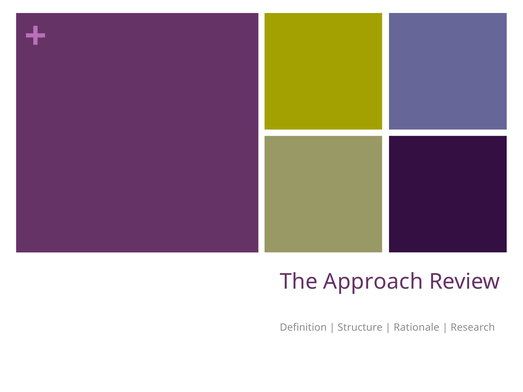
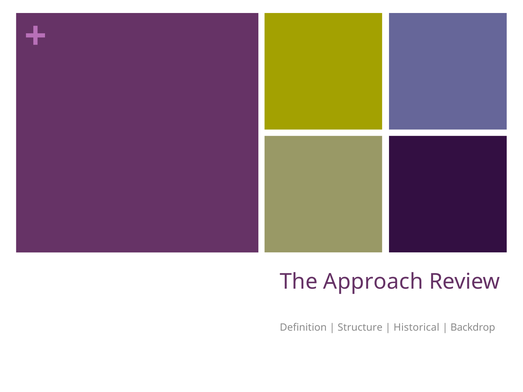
Rationale: Rationale -> Historical (416, 328)
Research: Research -> Backdrop (473, 328)
